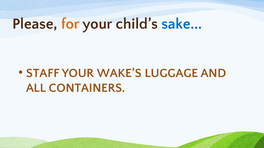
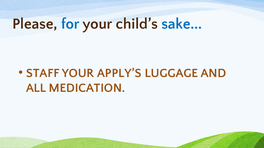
for colour: orange -> blue (70, 24)
WAKE’S: WAKE’S -> APPLY’S (119, 73)
CONTAINERS: CONTAINERS -> MEDICATION (87, 88)
